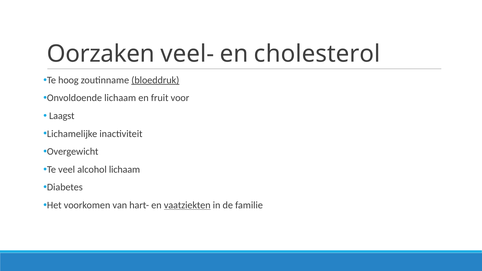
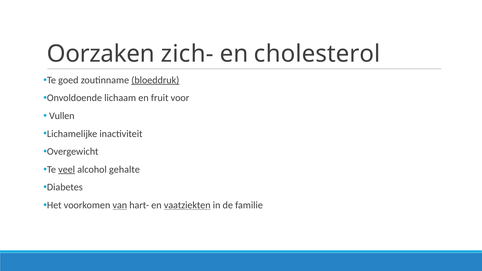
veel-: veel- -> zich- (187, 54)
hoog: hoog -> goed (68, 80)
Laagst: Laagst -> Vullen (62, 116)
veel underline: none -> present (67, 170)
alcohol lichaam: lichaam -> gehalte (124, 170)
van underline: none -> present (120, 205)
